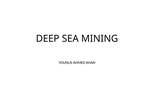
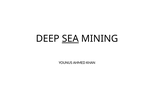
SEA underline: none -> present (70, 38)
